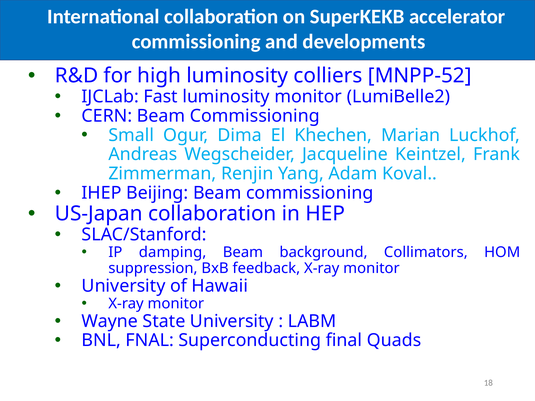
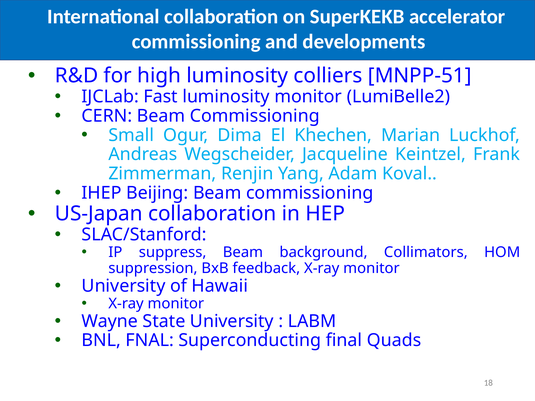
MNPP-52: MNPP-52 -> MNPP-51 (420, 76)
damping: damping -> suppress (173, 252)
